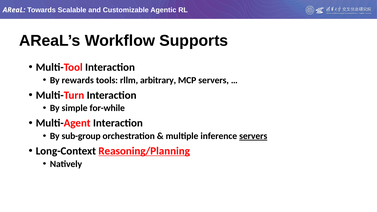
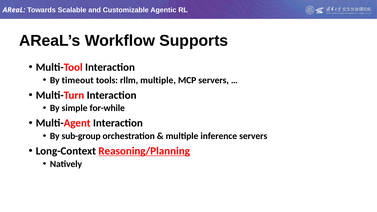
rewards: rewards -> timeout (78, 80)
rllm arbitrary: arbitrary -> multiple (158, 80)
servers underline: present -> none (253, 136)
